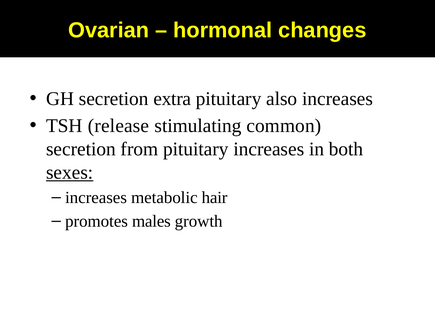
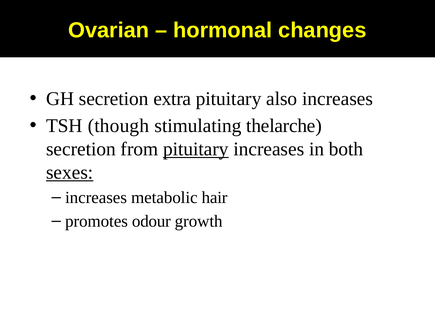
release: release -> though (118, 126)
common: common -> thelarche (284, 126)
pituitary underline: none -> present (196, 149)
males: males -> odour (151, 221)
